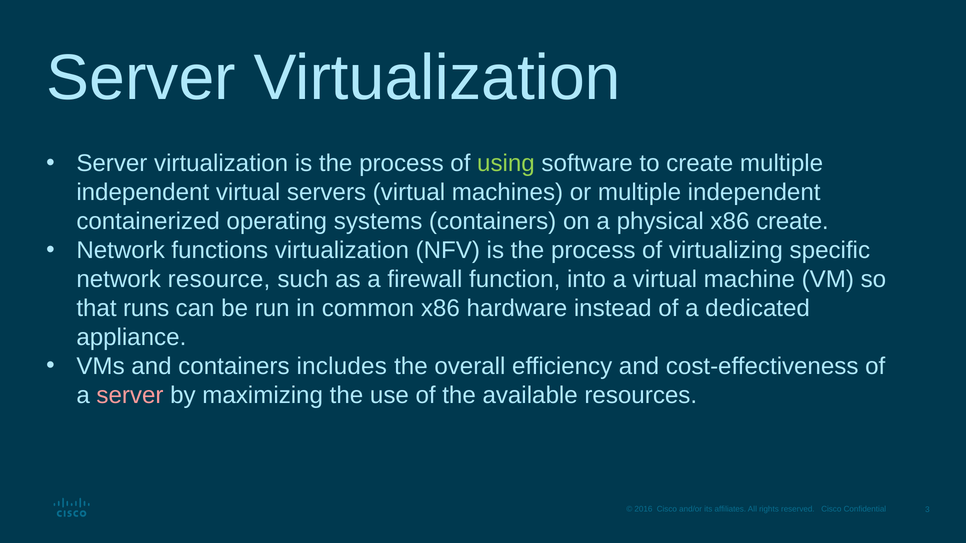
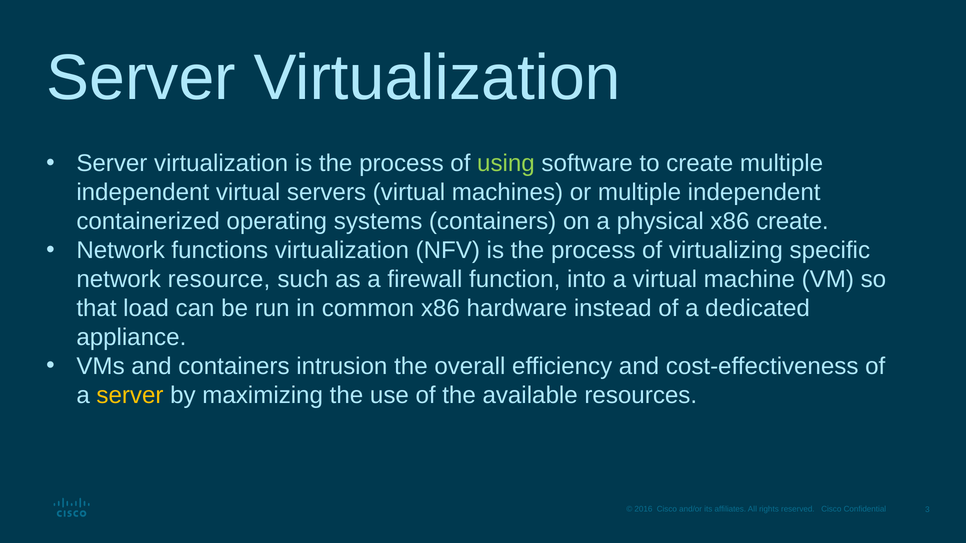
runs: runs -> load (146, 308)
includes: includes -> intrusion (342, 366)
server colour: pink -> yellow (130, 395)
